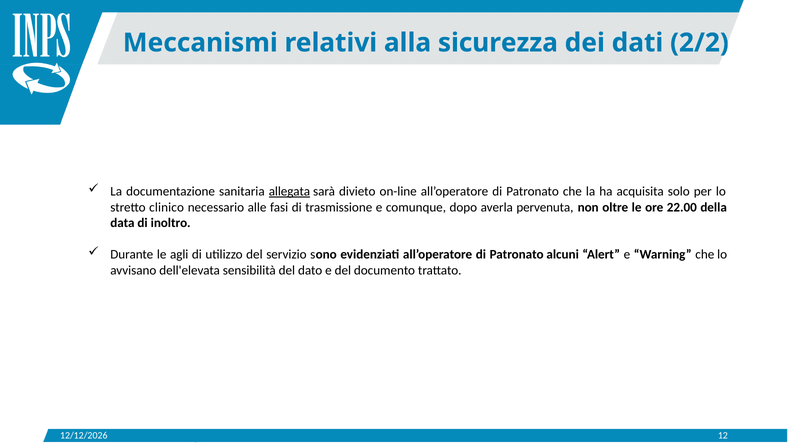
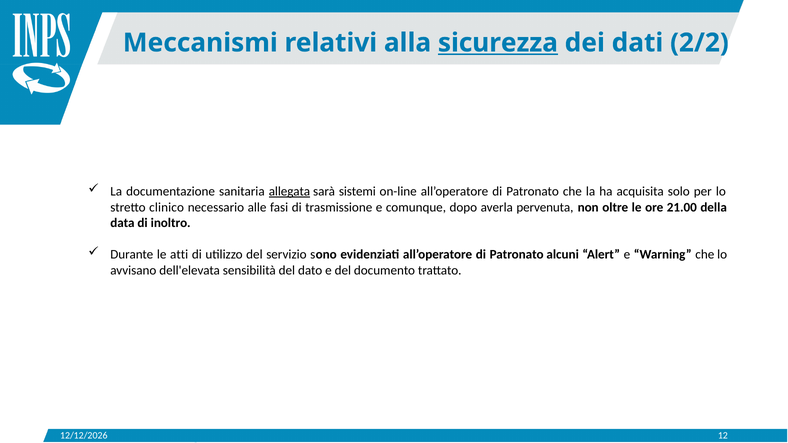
sicurezza underline: none -> present (498, 43)
divieto: divieto -> sistemi (357, 192)
22.00: 22.00 -> 21.00 (682, 207)
agli: agli -> atti (179, 255)
